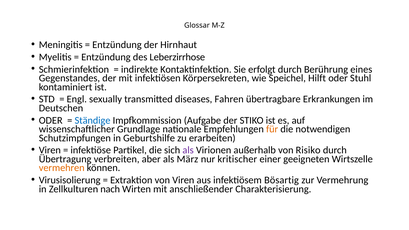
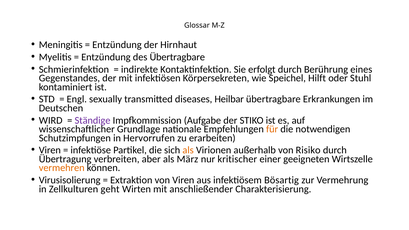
des Leberzirrhose: Leberzirrhose -> Übertragbare (177, 57)
Fahren: Fahren -> Heilbar (229, 99)
ODER: ODER -> WIRD (51, 120)
Ständige colour: blue -> purple (93, 120)
Geburtshilfe: Geburtshilfe -> Hervorrufen (149, 138)
als colour: purple -> orange (188, 150)
nach: nach -> geht (110, 189)
